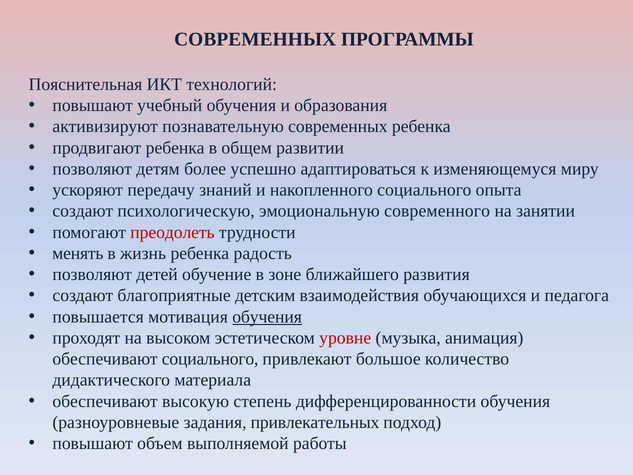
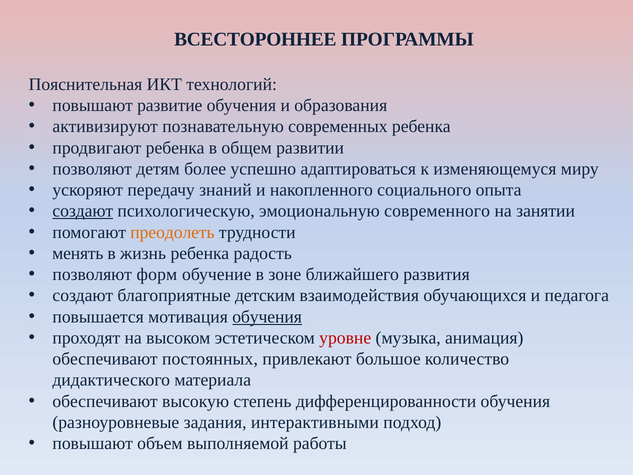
СОВРЕМЕННЫХ: СОВРЕМЕННЫХ -> ВСЕСТОРОННЕЕ (255, 39)
учебный: учебный -> развитие (170, 105)
создают underline: none -> present (83, 211)
преодолеть colour: red -> orange (172, 232)
детей: детей -> форм (157, 274)
обеспечивают социального: социального -> постоянных (210, 359)
привлекательных: привлекательных -> интерактивными (315, 422)
